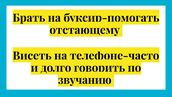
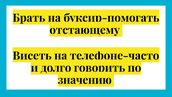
звучанию: звучанию -> значению (85, 80)
